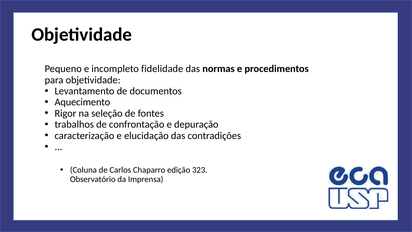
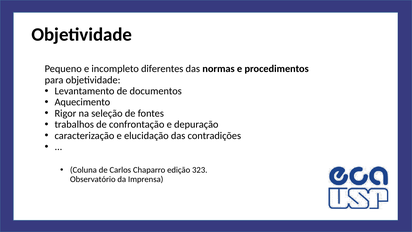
fidelidade: fidelidade -> diferentes (162, 69)
